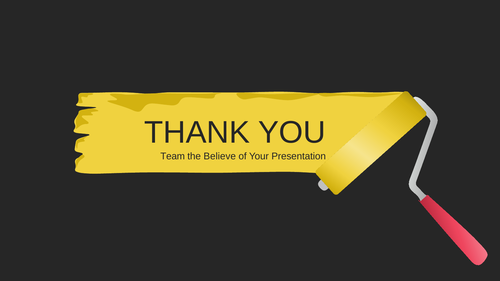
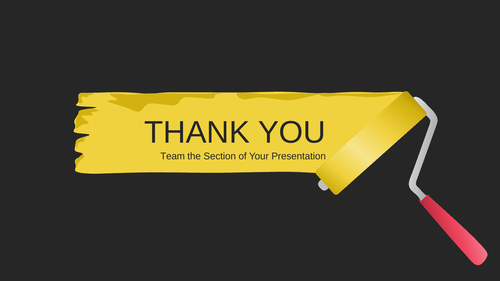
Believe: Believe -> Section (220, 157)
